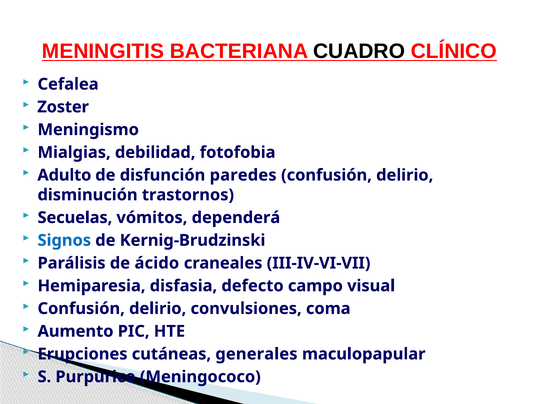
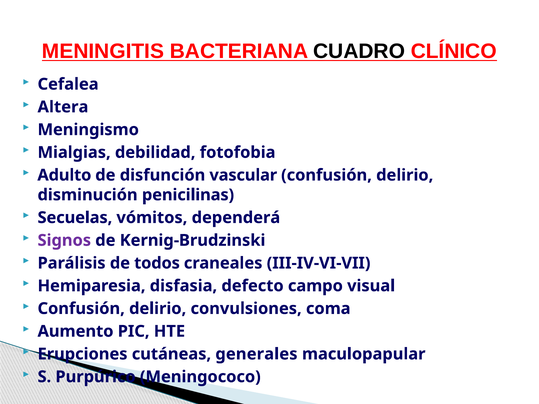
Zoster: Zoster -> Altera (63, 107)
paredes: paredes -> vascular (243, 175)
trastornos: trastornos -> penicilinas (188, 195)
Signos colour: blue -> purple (64, 241)
ácido: ácido -> todos (157, 263)
